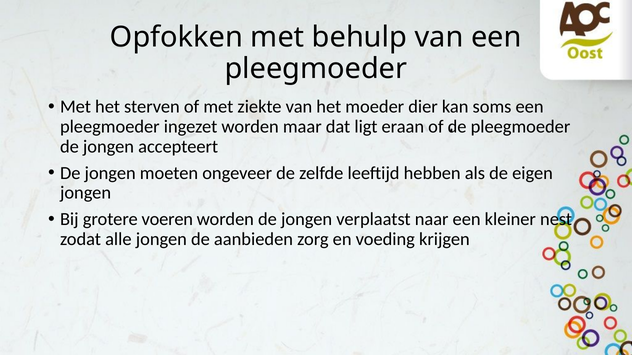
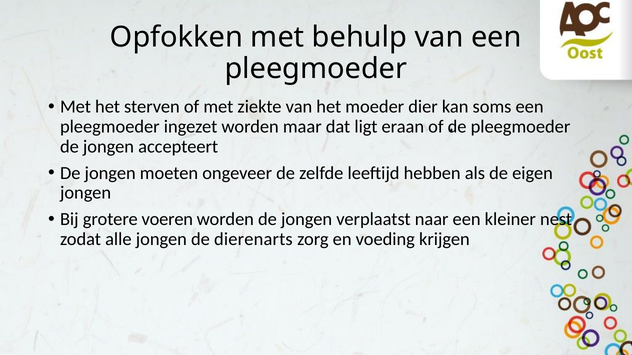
aanbieden: aanbieden -> dierenarts (253, 239)
